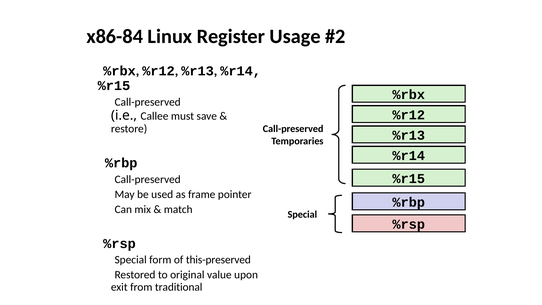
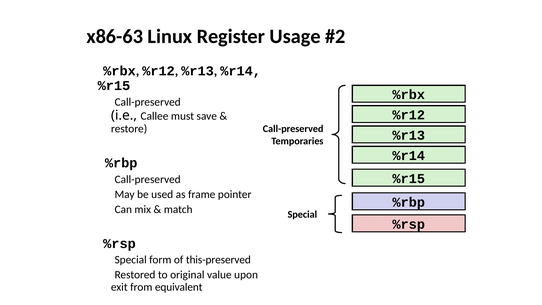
x86-84: x86-84 -> x86-63 (115, 37)
traditional: traditional -> equivalent (179, 287)
